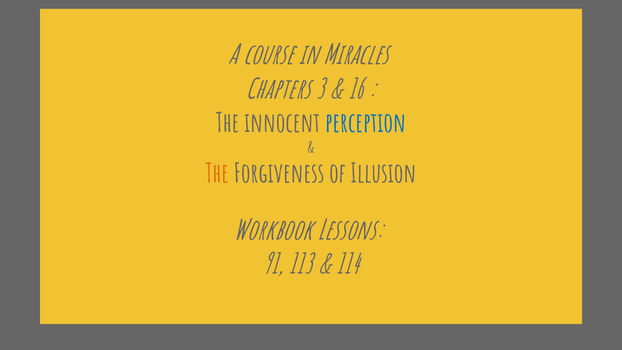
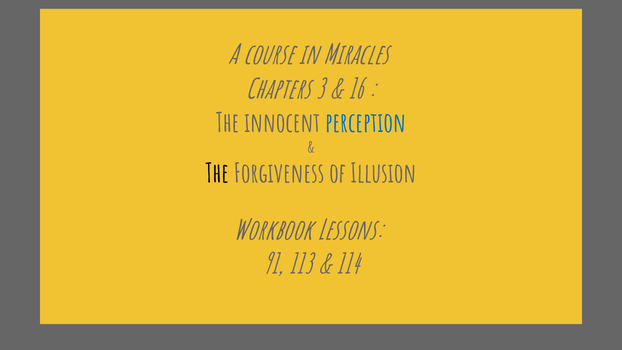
The colour: orange -> black (217, 174)
